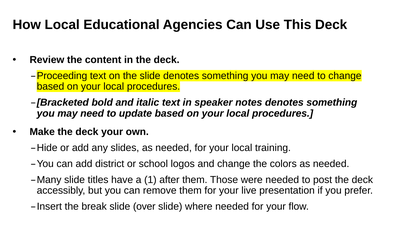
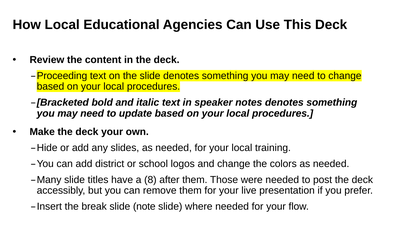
1: 1 -> 8 (150, 179)
over: over -> note (144, 206)
